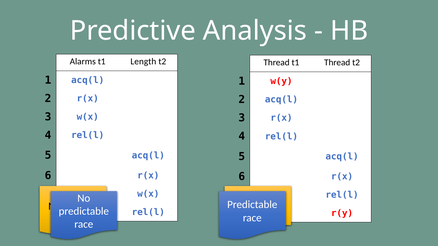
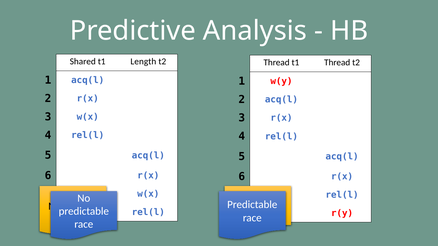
Alarms: Alarms -> Shared (83, 62)
